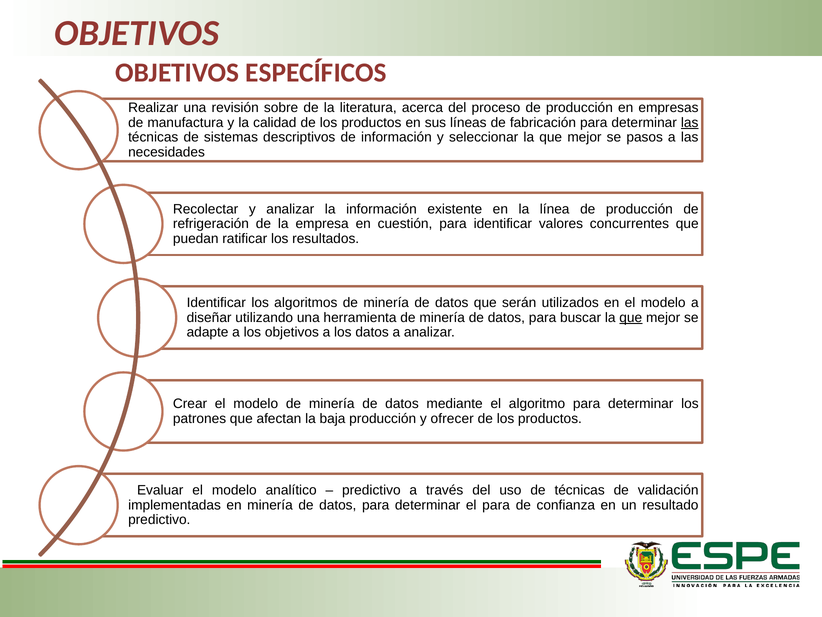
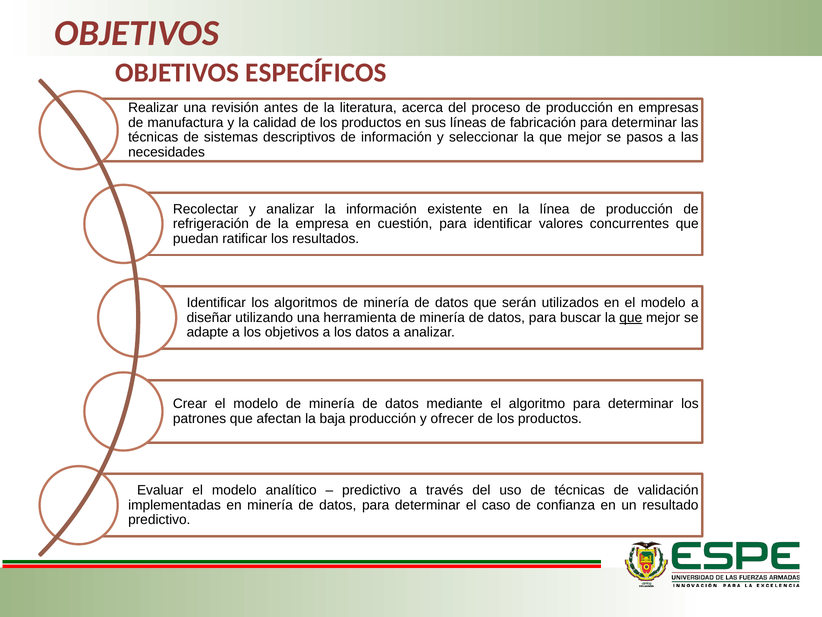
sobre: sobre -> antes (281, 108)
las underline: present -> none (690, 123)
el para: para -> caso (496, 505)
